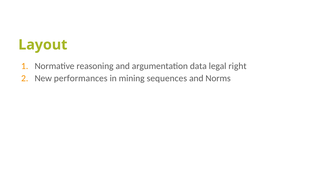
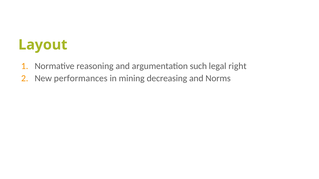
data: data -> such (198, 66)
sequences: sequences -> decreasing (167, 78)
